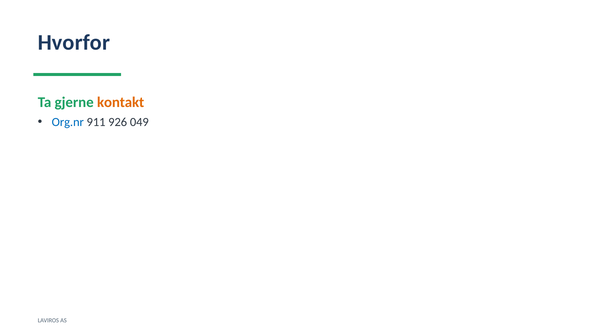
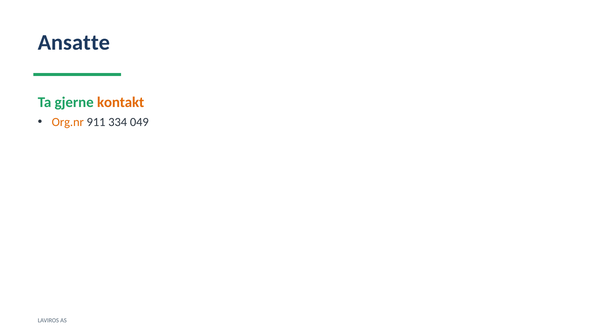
Hvorfor: Hvorfor -> Ansatte (74, 42)
Org.nr colour: blue -> orange (68, 122)
926: 926 -> 334 (118, 122)
